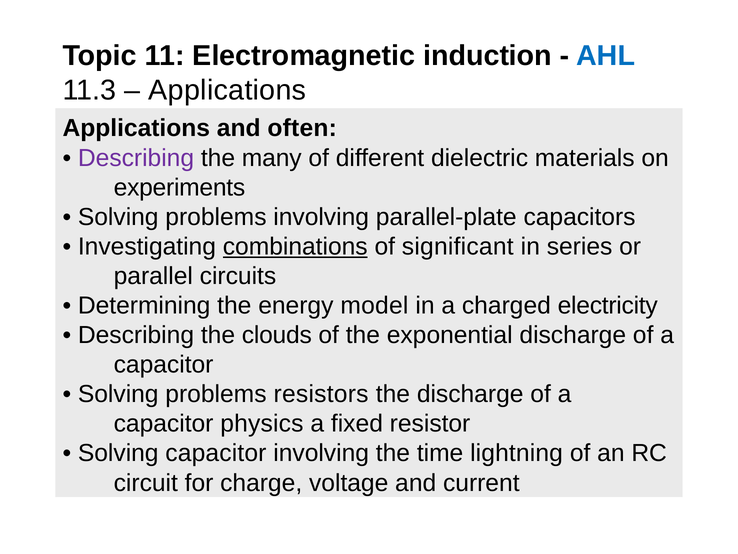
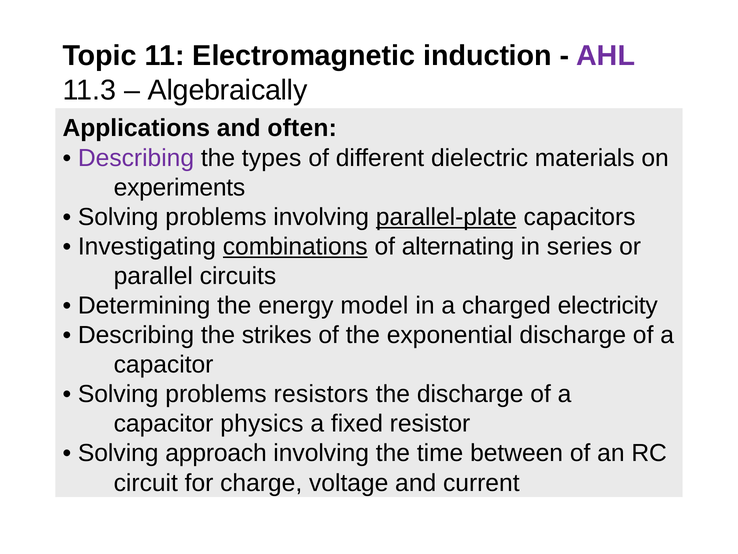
AHL colour: blue -> purple (606, 56)
Applications: Applications -> Algebraically (228, 90)
many: many -> types (272, 158)
parallel-plate underline: none -> present (446, 217)
significant: significant -> alternating (458, 246)
clouds: clouds -> strikes (277, 335)
Solving capacitor: capacitor -> approach (216, 453)
lightning: lightning -> between (517, 453)
